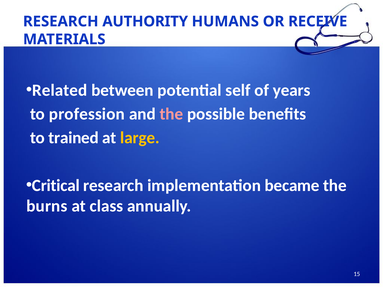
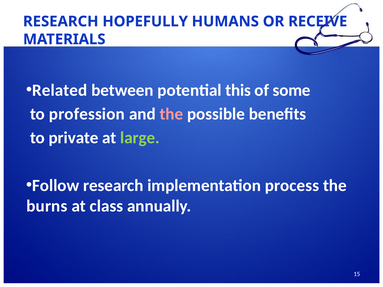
AUTHORITY: AUTHORITY -> HOPEFULLY (145, 21)
self: self -> this (238, 90)
years: years -> some (292, 90)
trained: trained -> private (74, 138)
large colour: yellow -> light green (140, 138)
Critical: Critical -> Follow (56, 186)
became: became -> process (292, 186)
